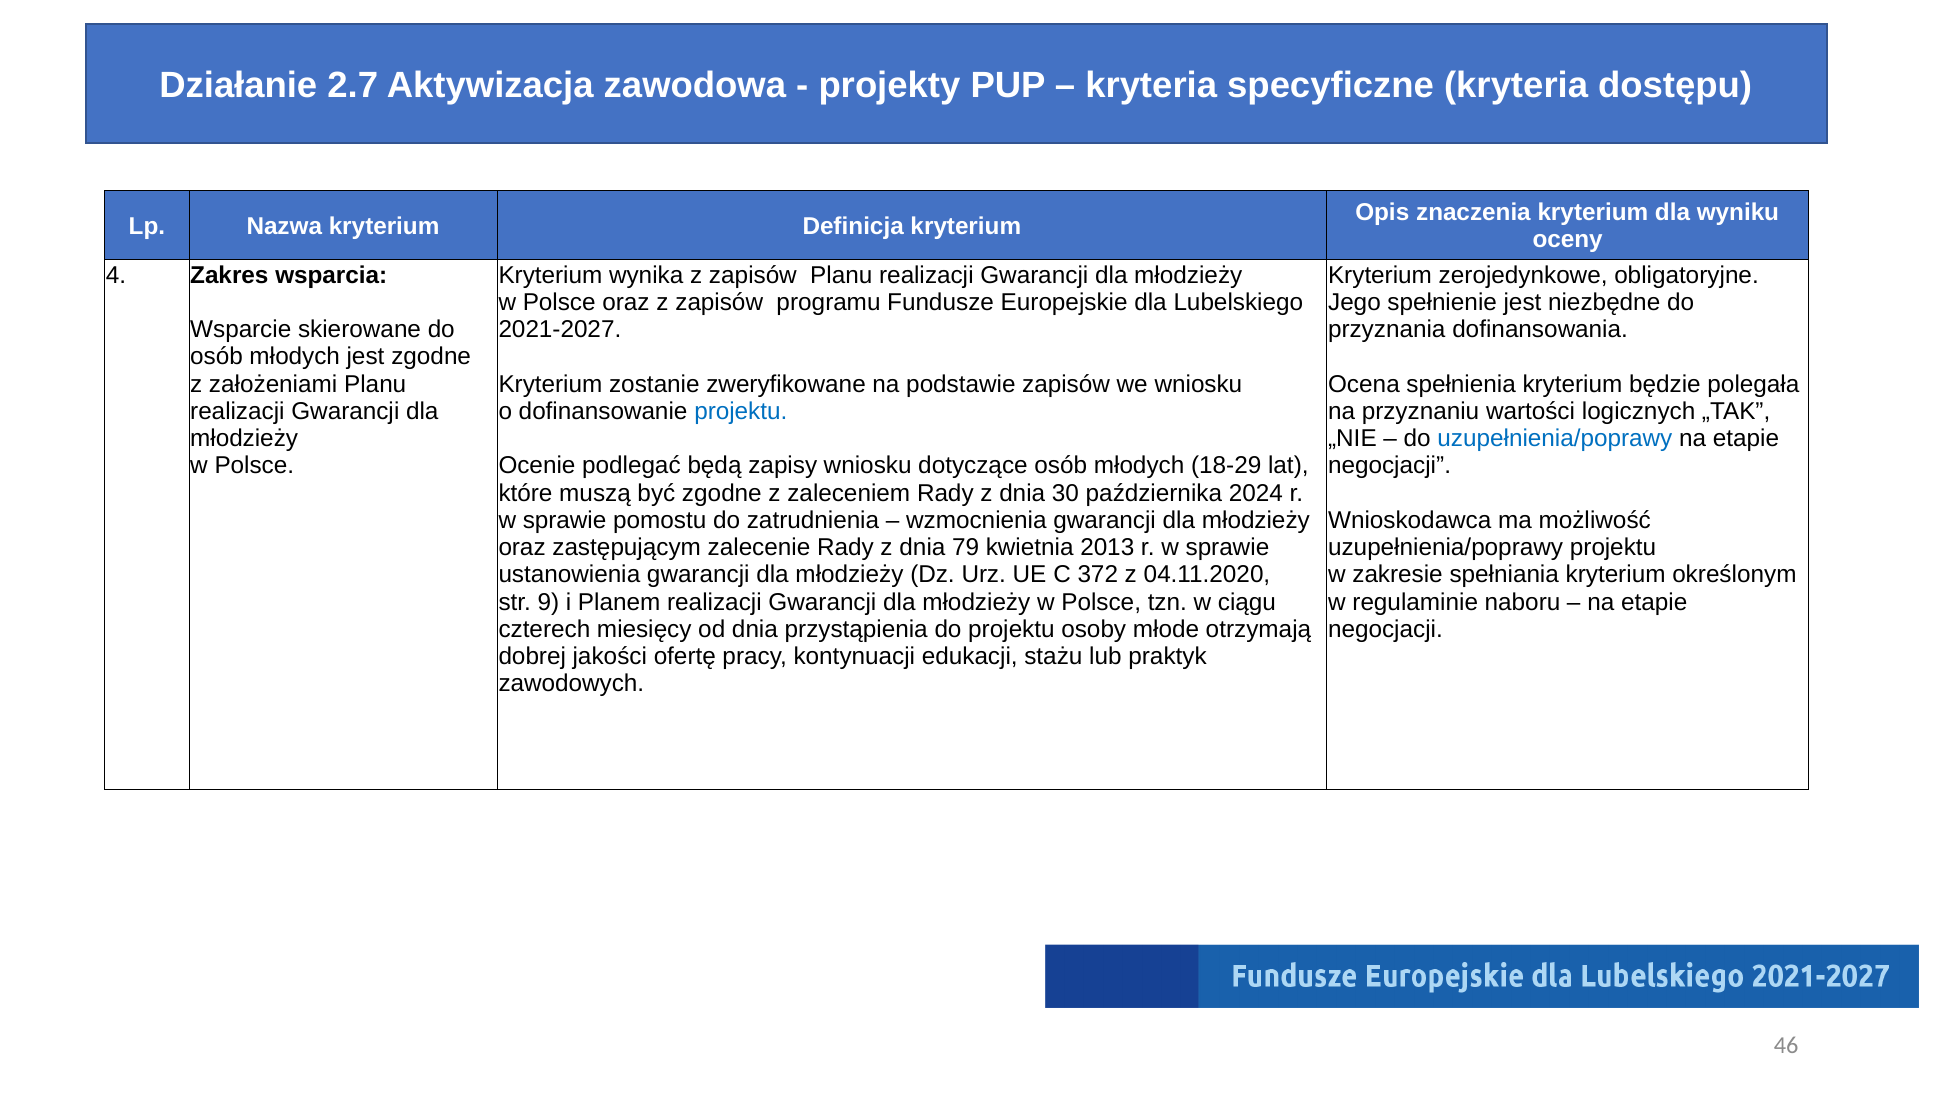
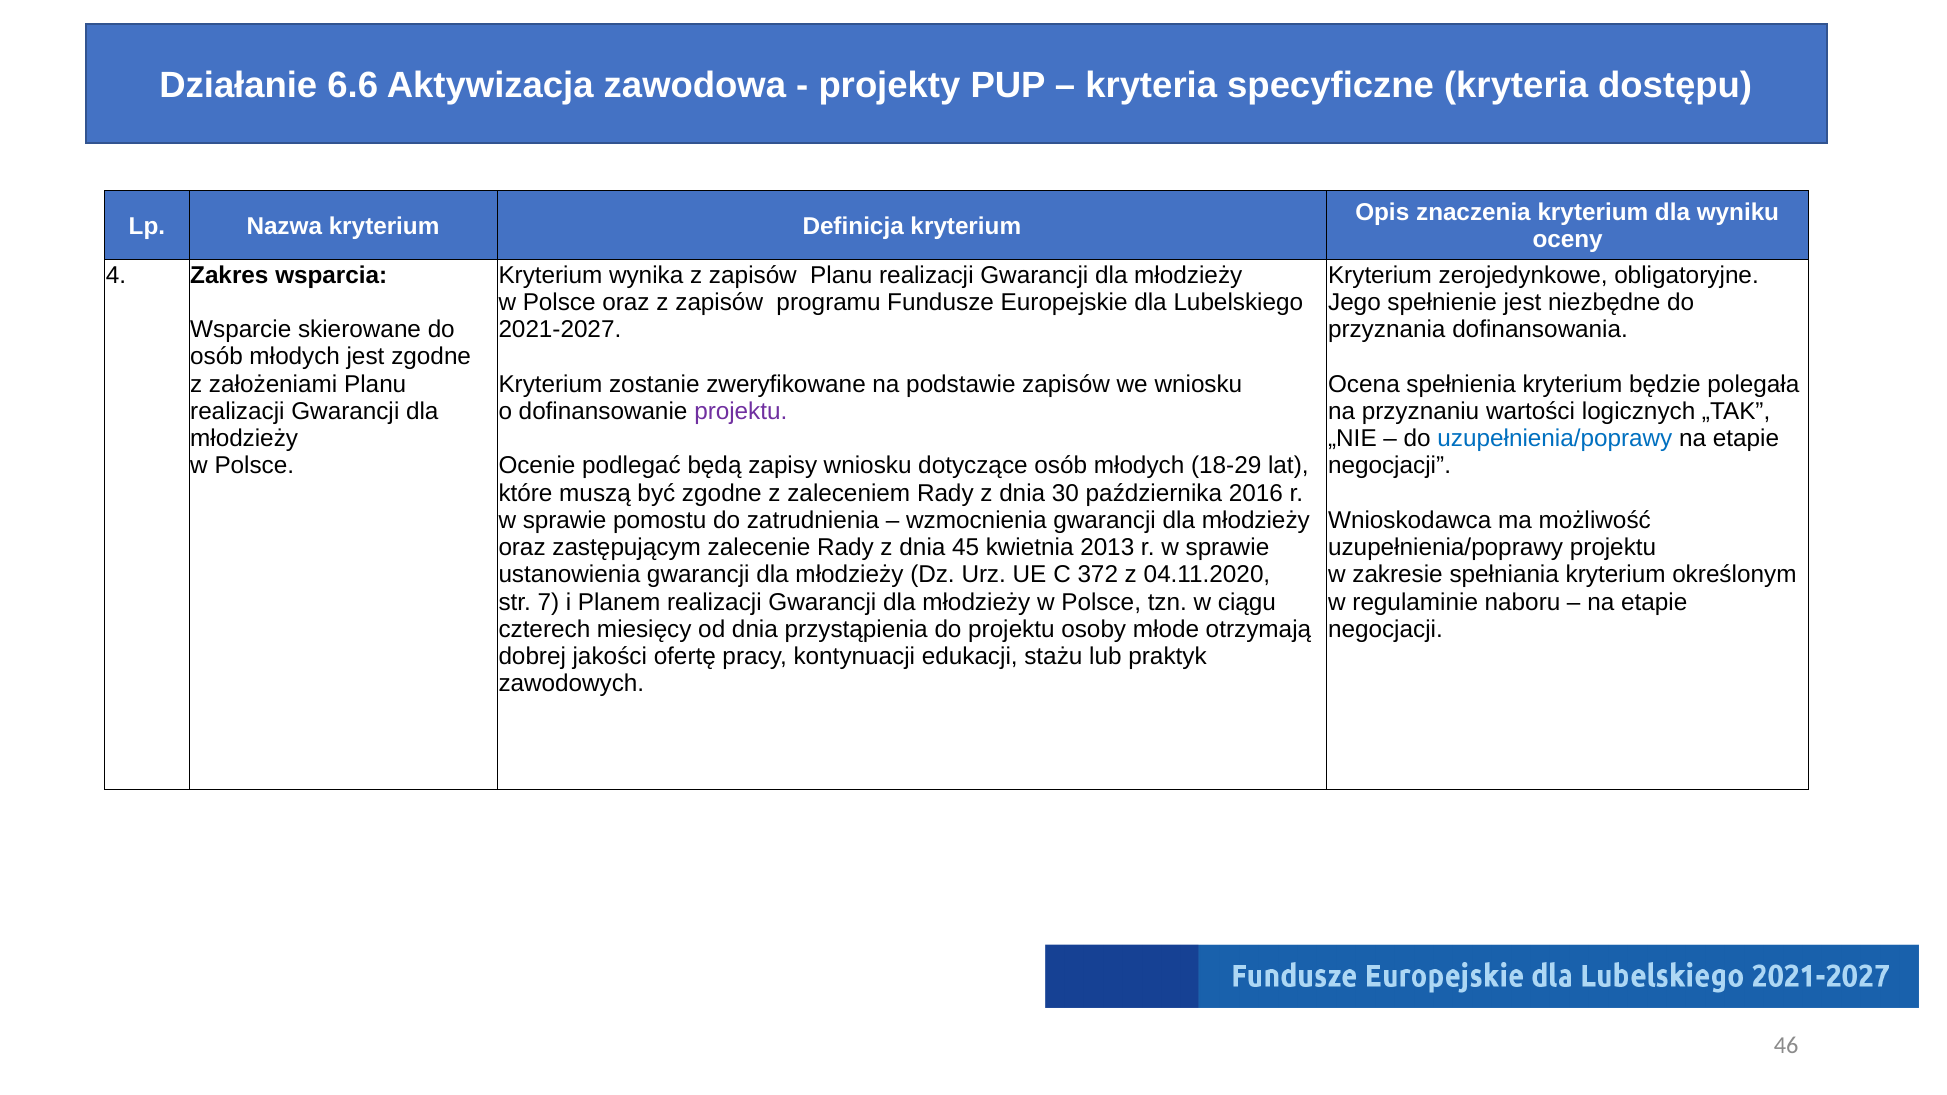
2.7: 2.7 -> 6.6 (353, 86)
projektu colour: blue -> purple (741, 411)
2024: 2024 -> 2016 (1256, 493)
79: 79 -> 45 (966, 548)
9: 9 -> 7 (548, 602)
